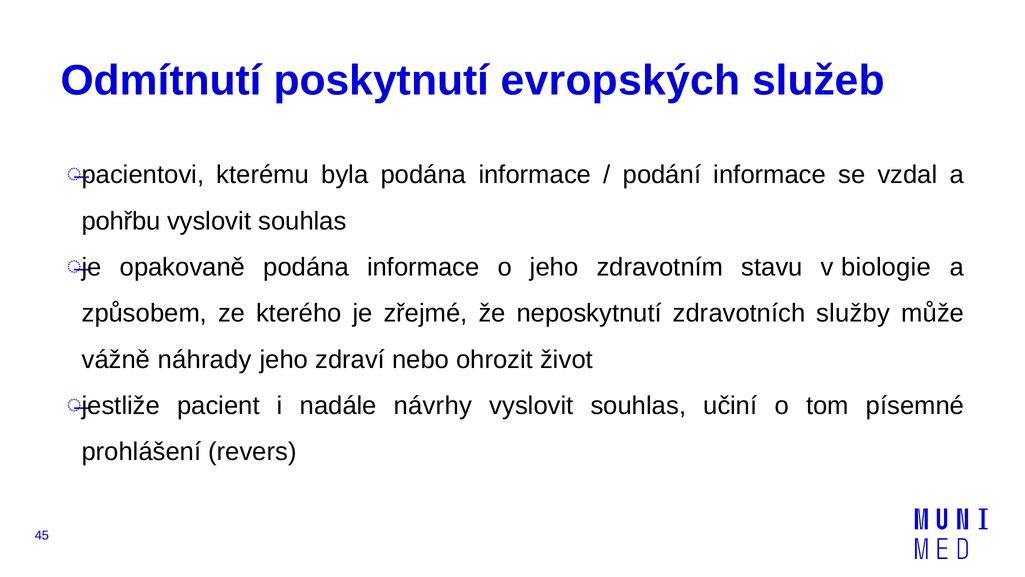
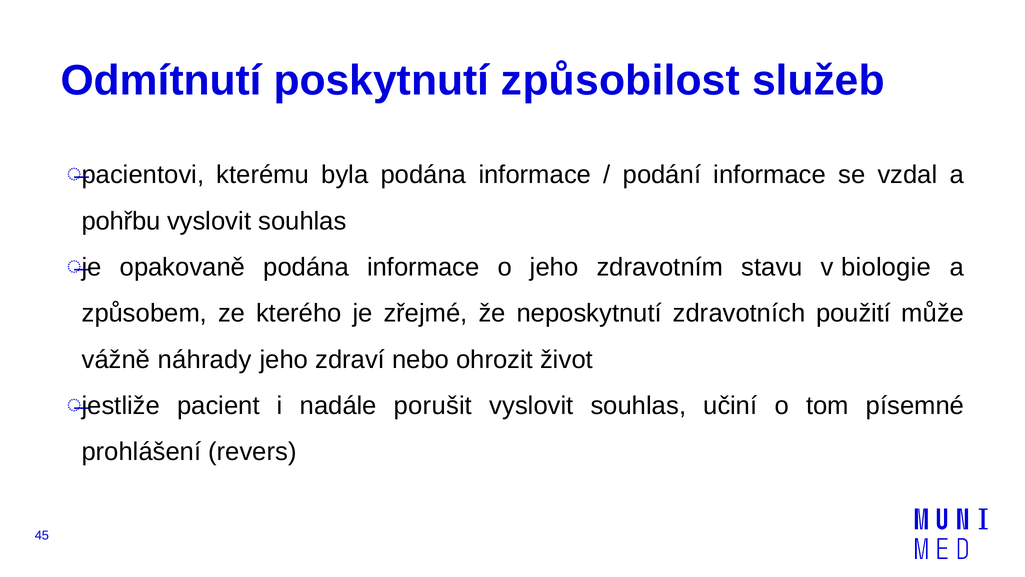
evropských: evropských -> způsobilost (621, 81)
služby: služby -> použití (854, 313)
návrhy: návrhy -> porušit (433, 405)
